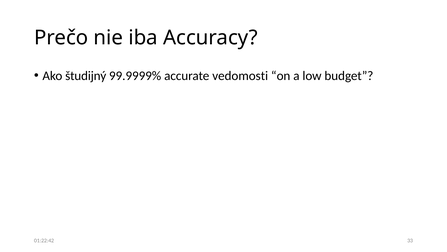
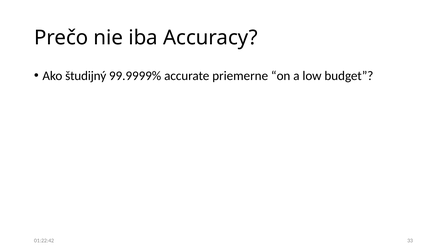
vedomosti: vedomosti -> priemerne (240, 76)
